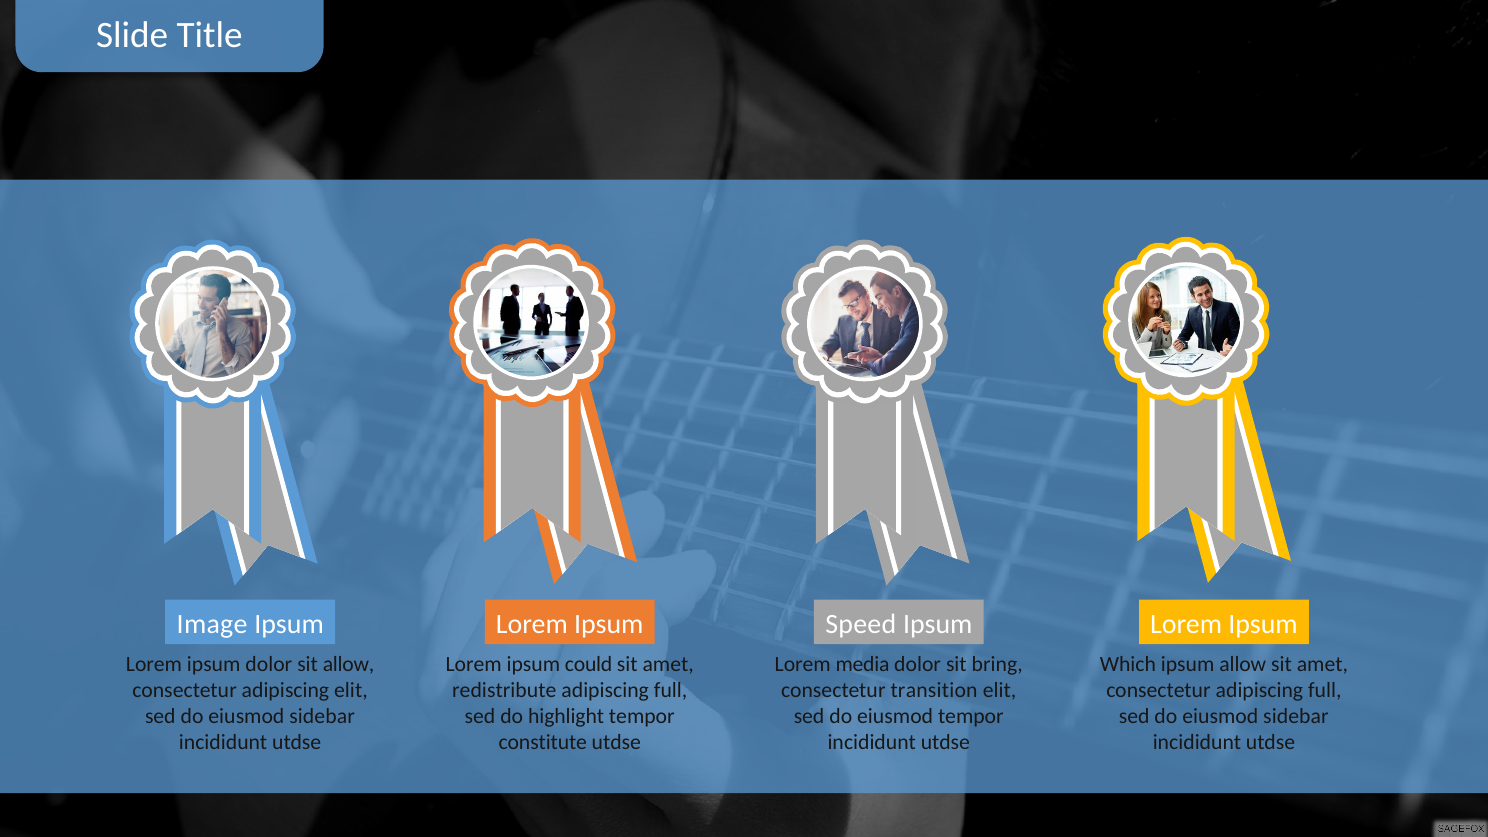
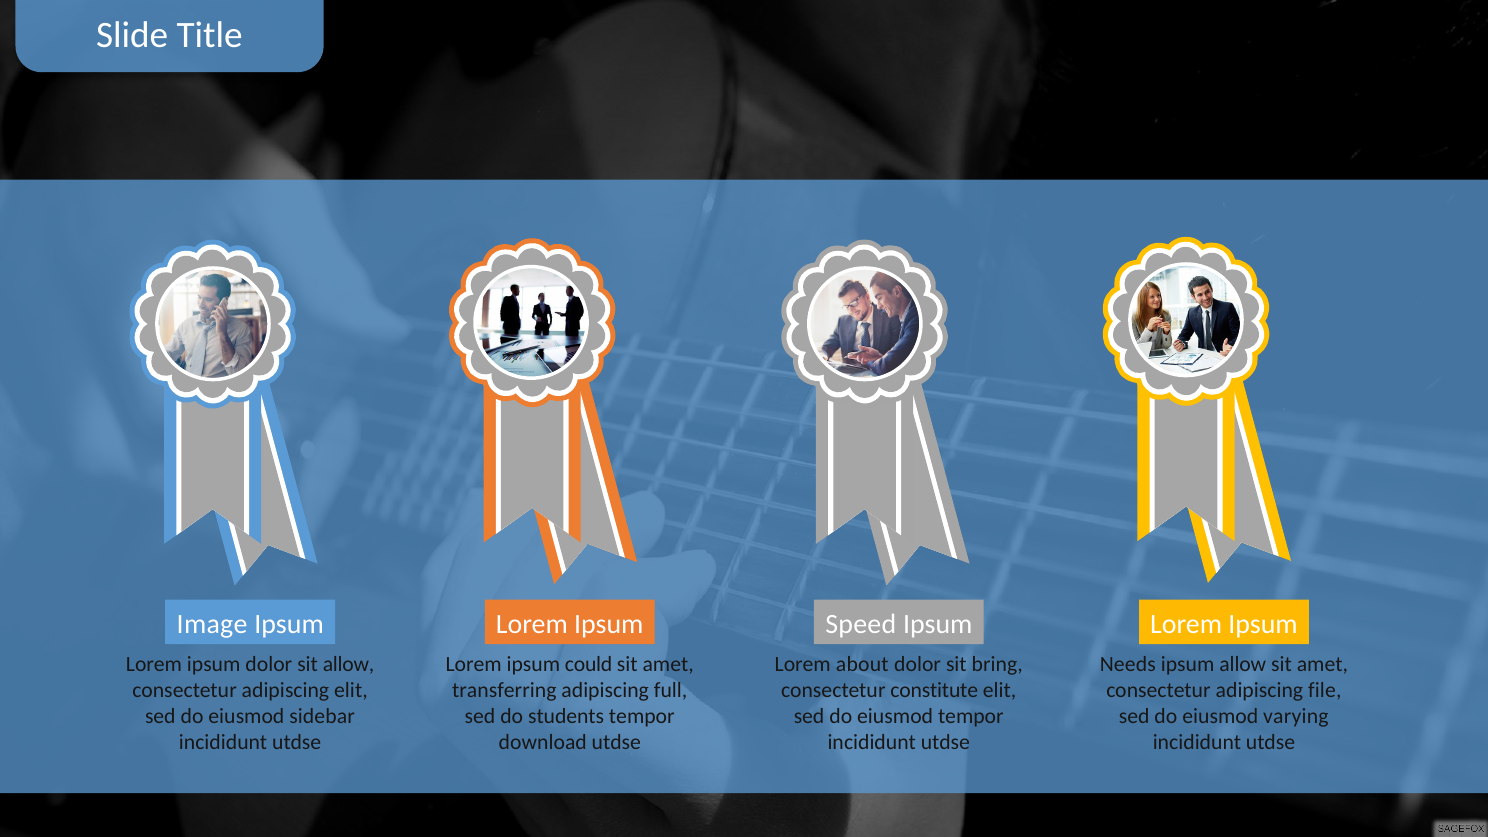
media: media -> about (862, 664)
Which: Which -> Needs (1128, 664)
redistribute: redistribute -> transferring (504, 690)
transition: transition -> constitute (934, 690)
consectetur adipiscing full: full -> file (1325, 690)
highlight: highlight -> students (566, 716)
sidebar: sidebar -> varying (1296, 716)
constitute: constitute -> download (543, 742)
